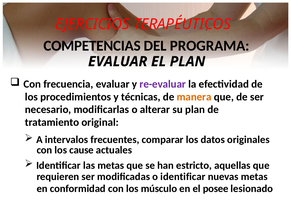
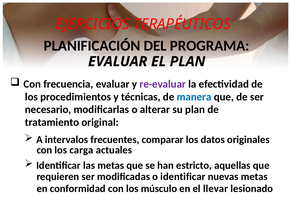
COMPETENCIAS: COMPETENCIAS -> PLANIFICACIÓN (92, 46)
manera colour: orange -> blue (194, 97)
cause: cause -> carga (81, 149)
posee: posee -> llevar (216, 188)
